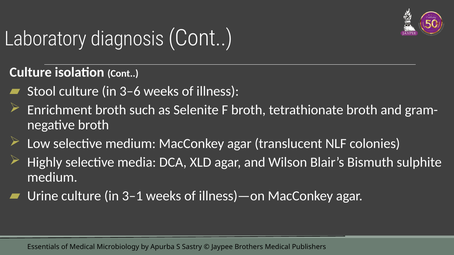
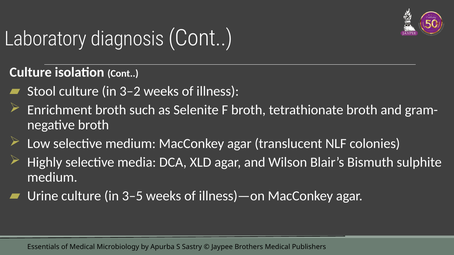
3–6: 3–6 -> 3–2 (130, 91)
3–1: 3–1 -> 3–5 (132, 196)
